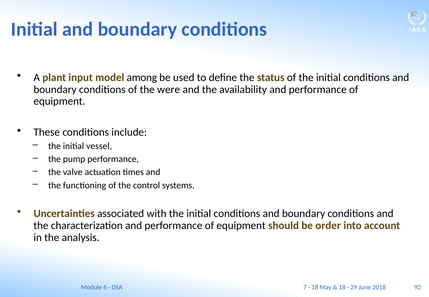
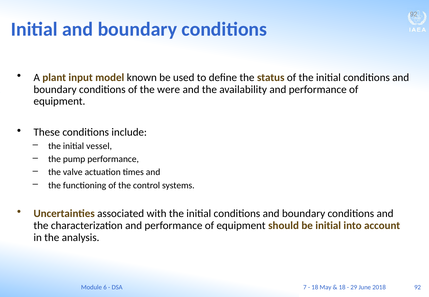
among: among -> known (142, 78)
be order: order -> initial (328, 225)
